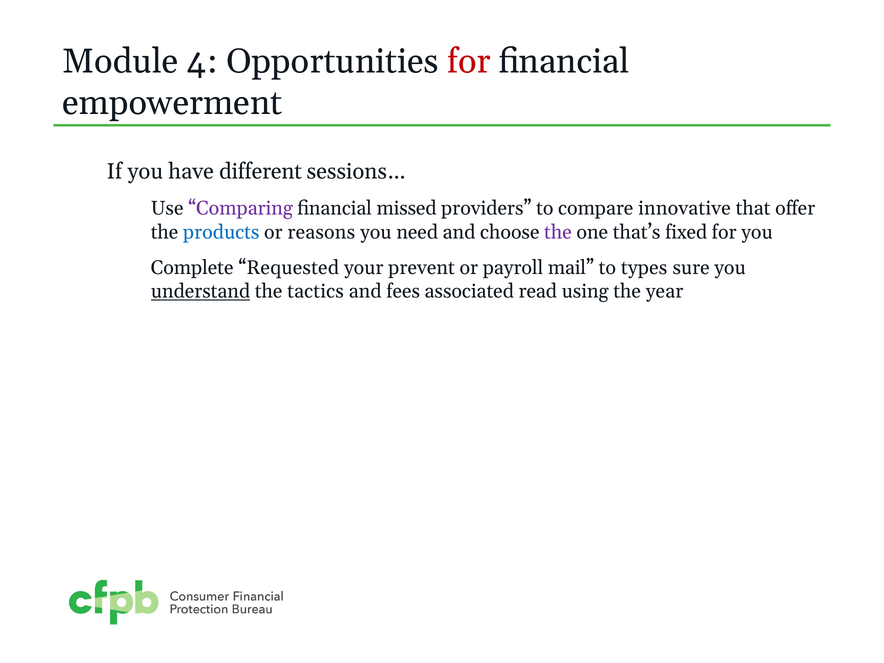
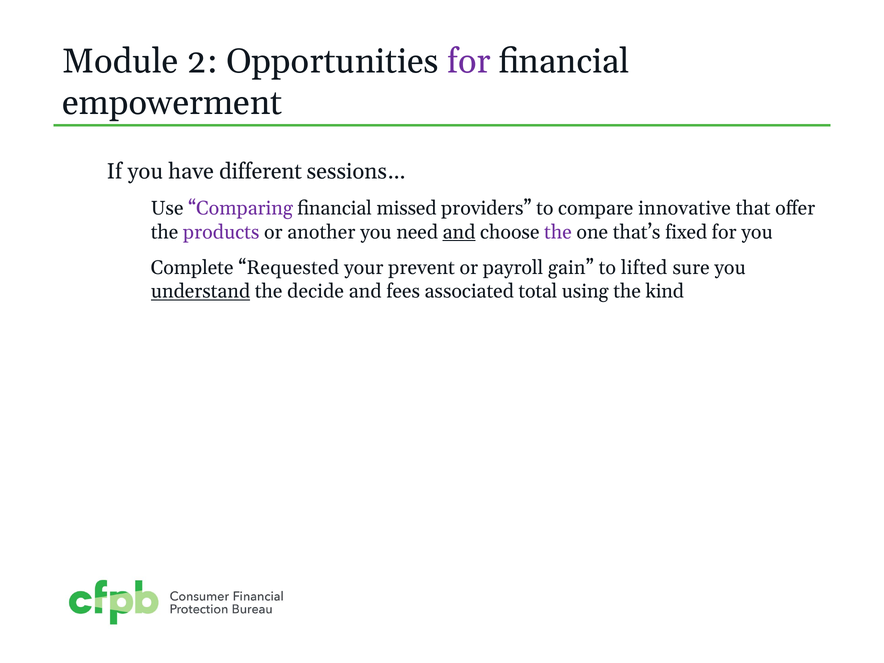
4: 4 -> 2 (202, 61)
for colour: red -> purple (469, 61)
products colour: blue -> purple (221, 232)
reasons: reasons -> another (321, 232)
and underline: none -> present (459, 232)
mail: mail -> gain (571, 268)
types: types -> lifted (644, 268)
tactics: tactics -> decide (316, 291)
read: read -> total (538, 291)
year: year -> kind (665, 291)
